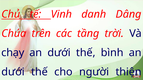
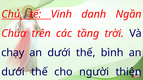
Dâng: Dâng -> Ngần (129, 14)
